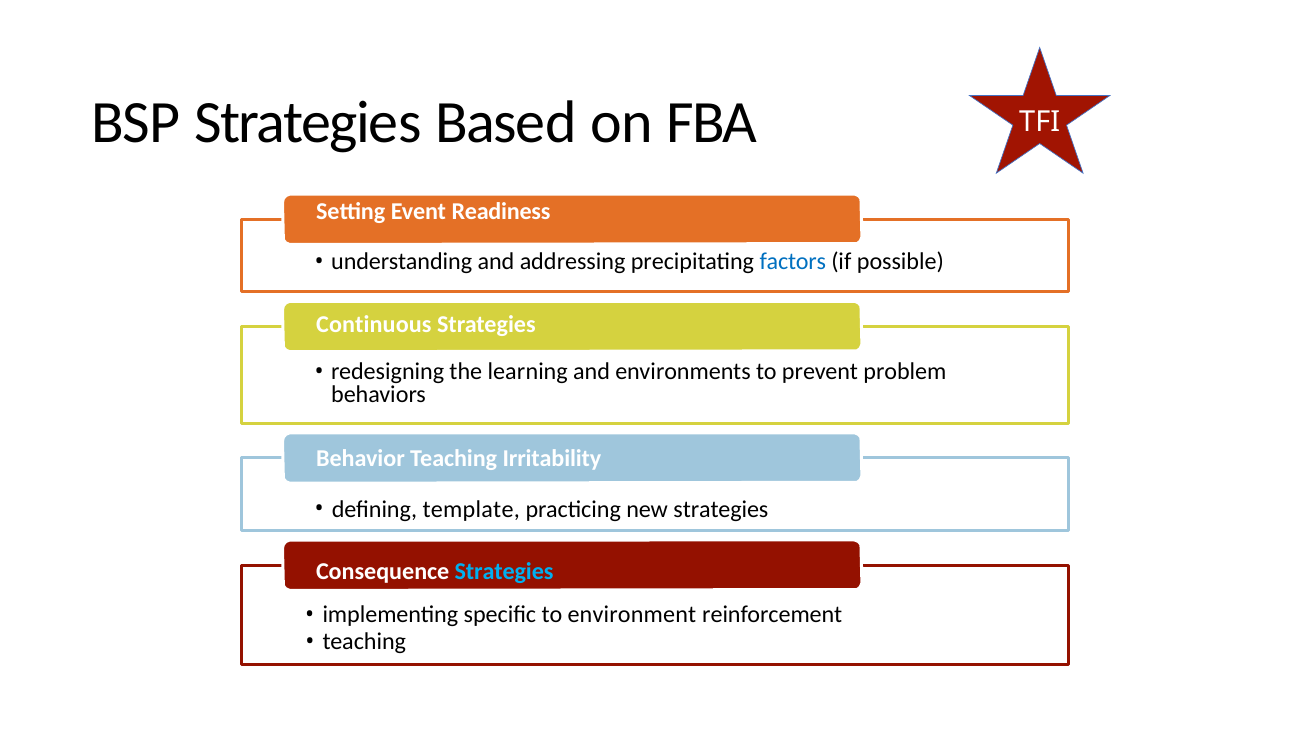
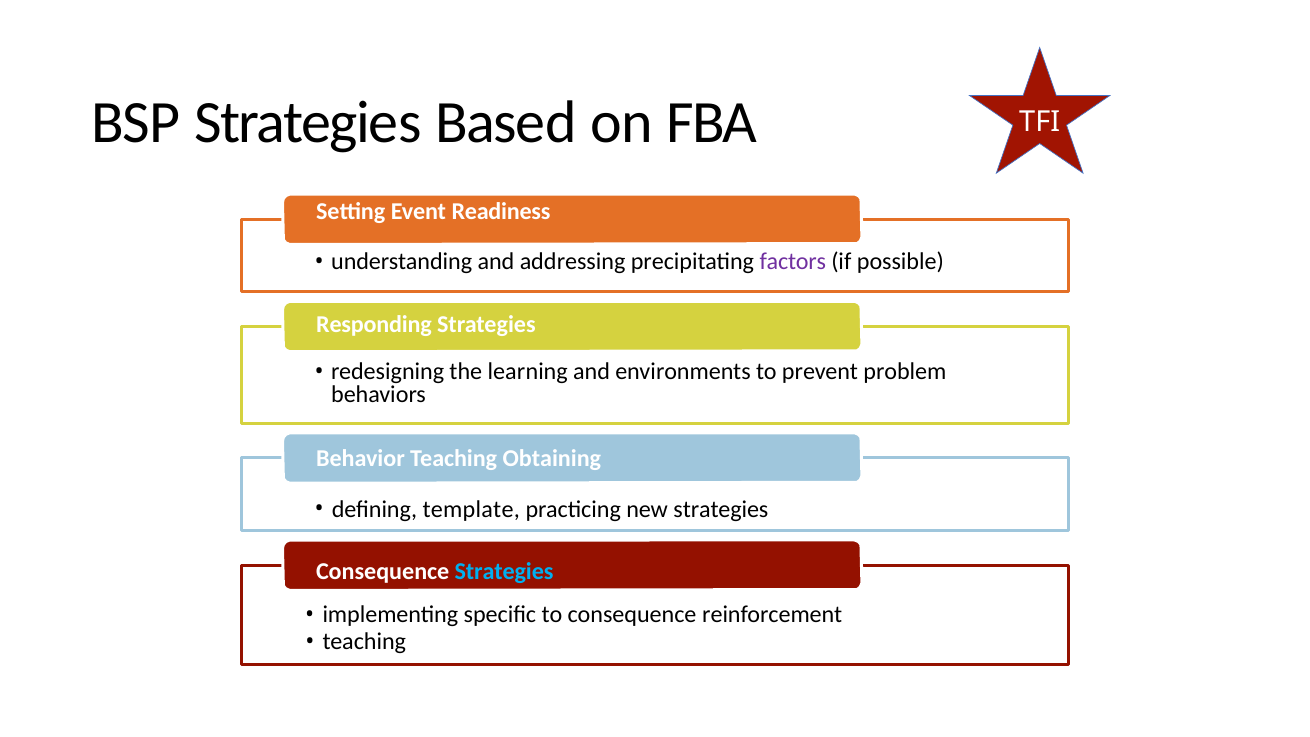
factors colour: blue -> purple (793, 262)
Continuous: Continuous -> Responding (374, 324)
Irritability: Irritability -> Obtaining (552, 458)
to environment: environment -> consequence (632, 615)
